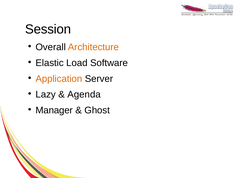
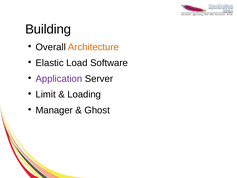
Session: Session -> Building (48, 29)
Application colour: orange -> purple (59, 79)
Lazy: Lazy -> Limit (46, 94)
Agenda: Agenda -> Loading (84, 94)
